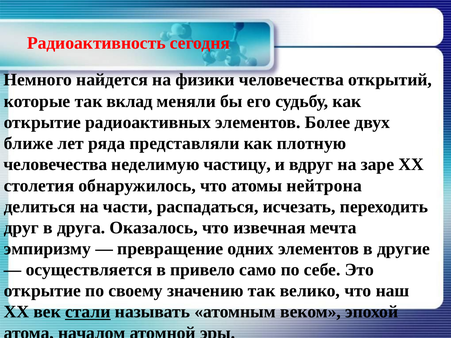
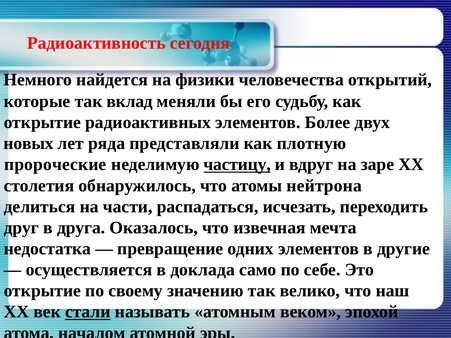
ближе: ближе -> новых (29, 144)
человечества: человечества -> пророческие (55, 165)
частицу underline: none -> present (237, 165)
эмпиризму: эмпиризму -> недостатка (47, 249)
привело: привело -> доклада (203, 270)
